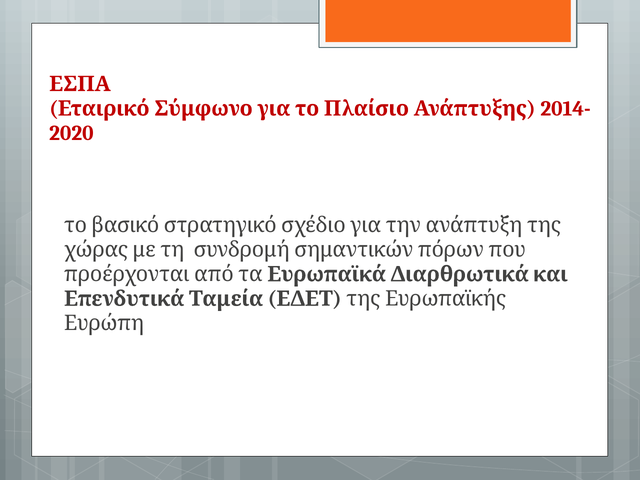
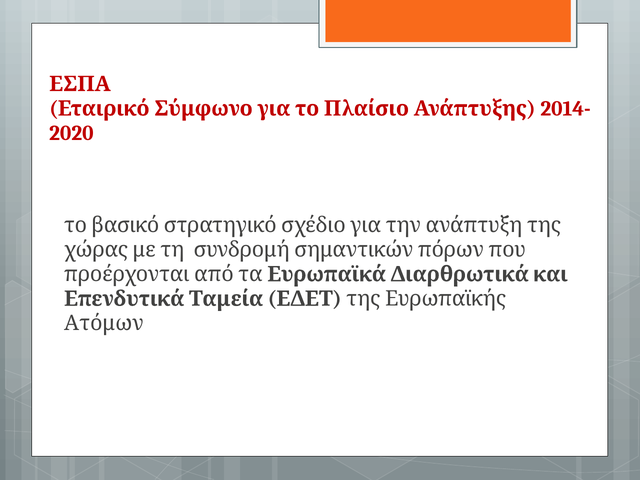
Ευρώπη: Ευρώπη -> Ατόμων (104, 323)
